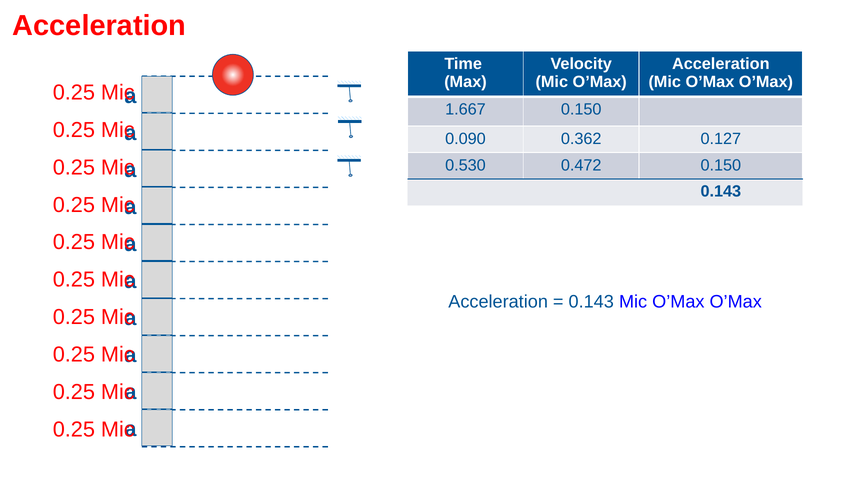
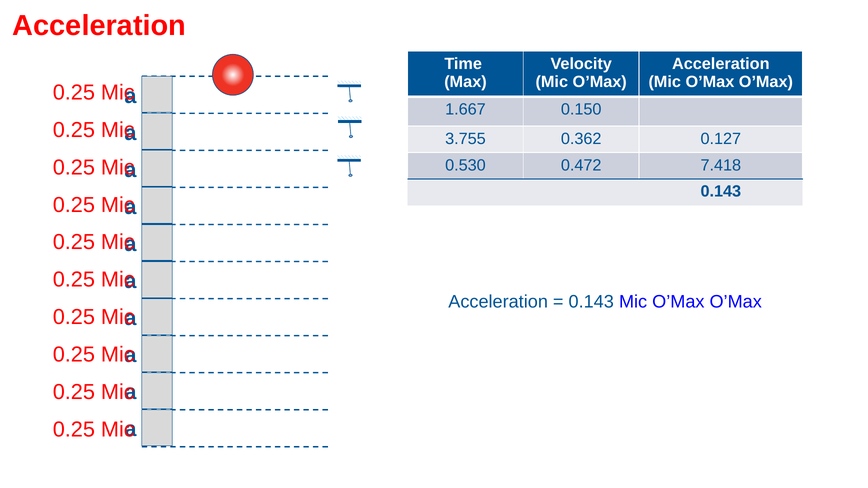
0.090: 0.090 -> 3.755 (465, 139)
0.472 0.150: 0.150 -> 7.418 (721, 165)
